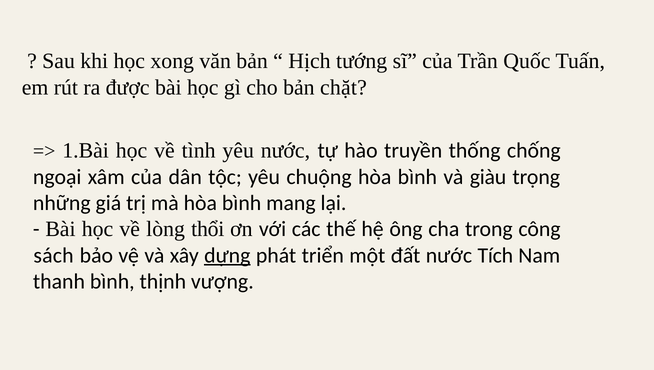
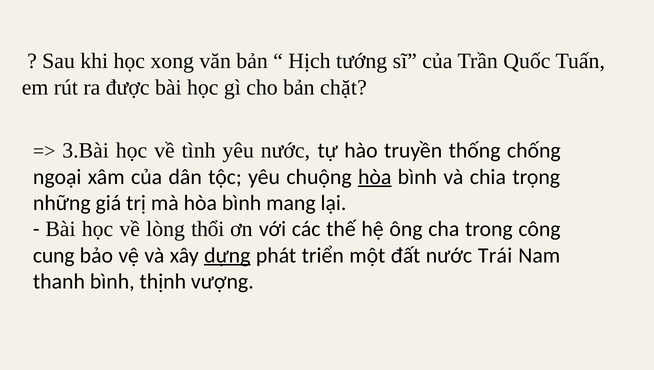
1.Bài: 1.Bài -> 3.Bài (86, 150)
hòa underline: none -> present (375, 177)
giàu: giàu -> chia (488, 177)
sách: sách -> cung (54, 255)
Tích: Tích -> Trái (495, 255)
